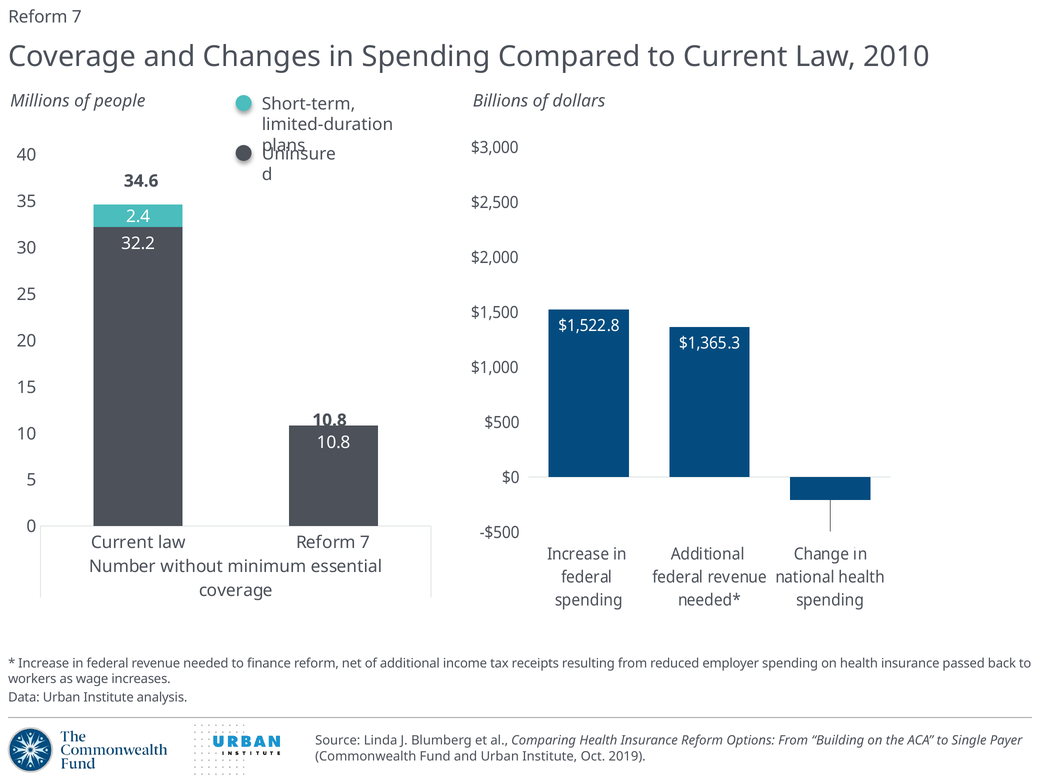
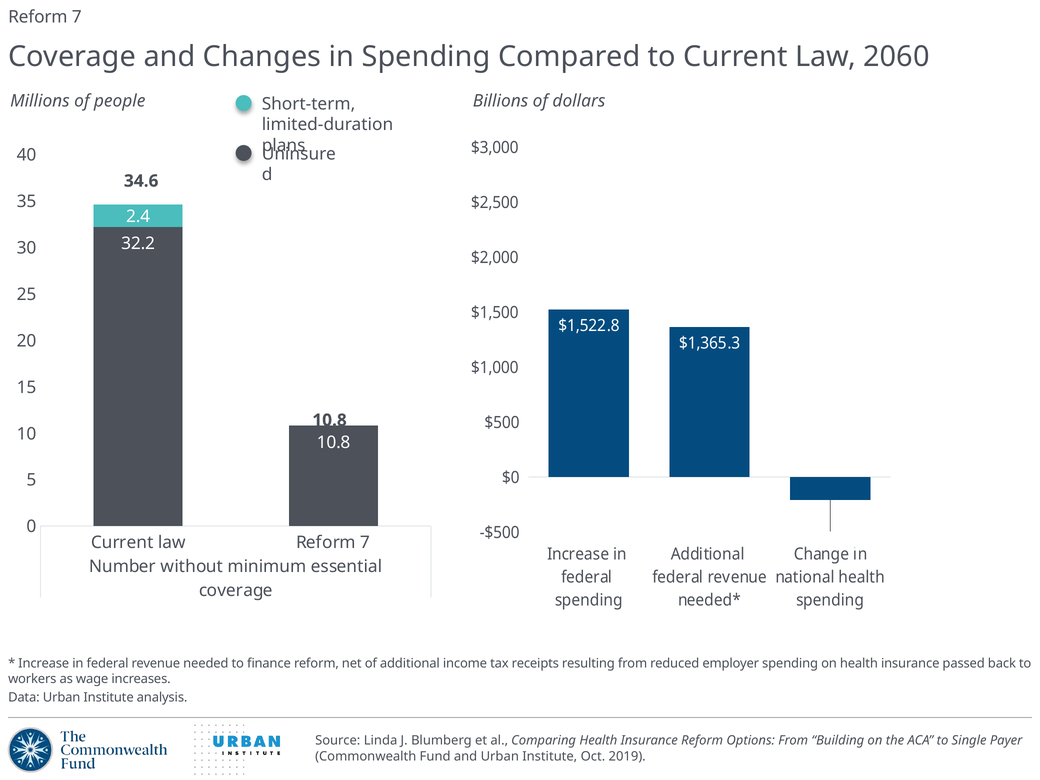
2010: 2010 -> 2060 (896, 57)
